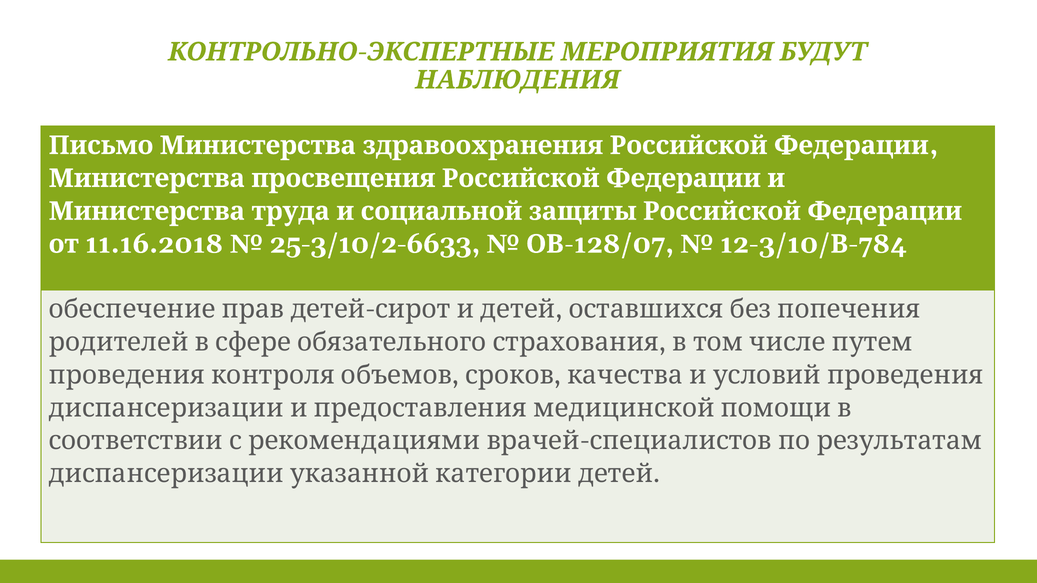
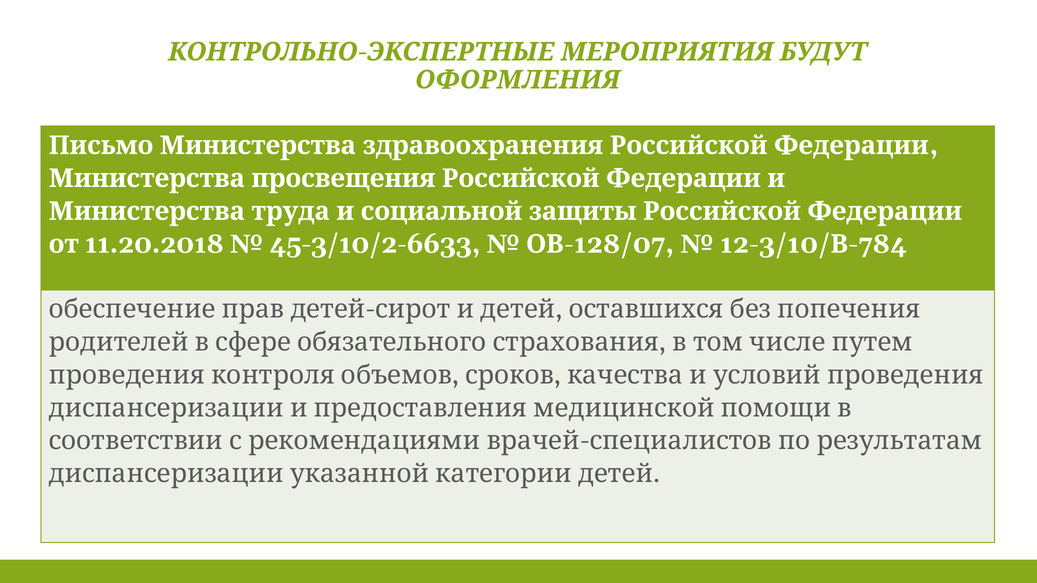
НАБЛЮДЕНИЯ: НАБЛЮДЕНИЯ -> ОФОРМЛЕНИЯ (518, 80)
11.16.2018: 11.16.2018 -> 11.20.2018 (154, 244)
25-3/10/2-6633: 25-3/10/2-6633 -> 45-3/10/2-6633 (375, 244)
